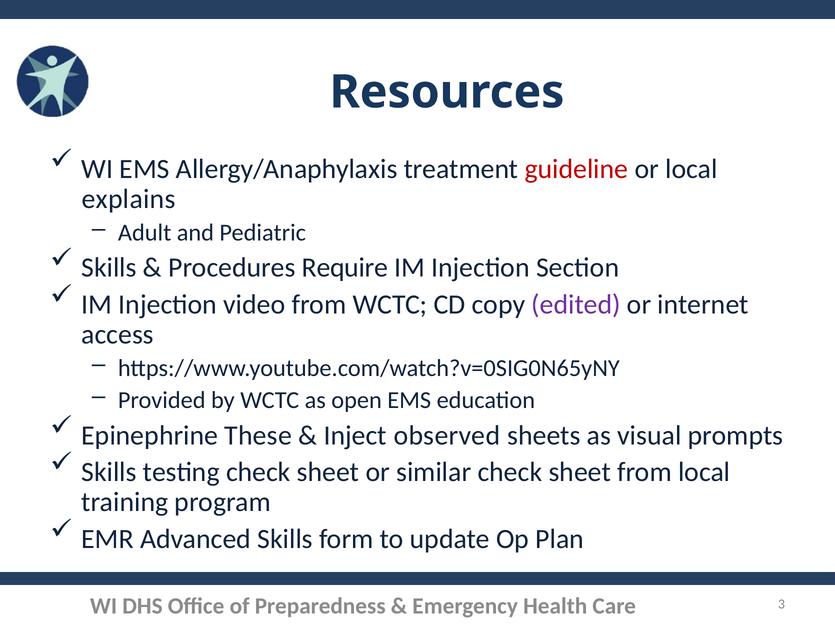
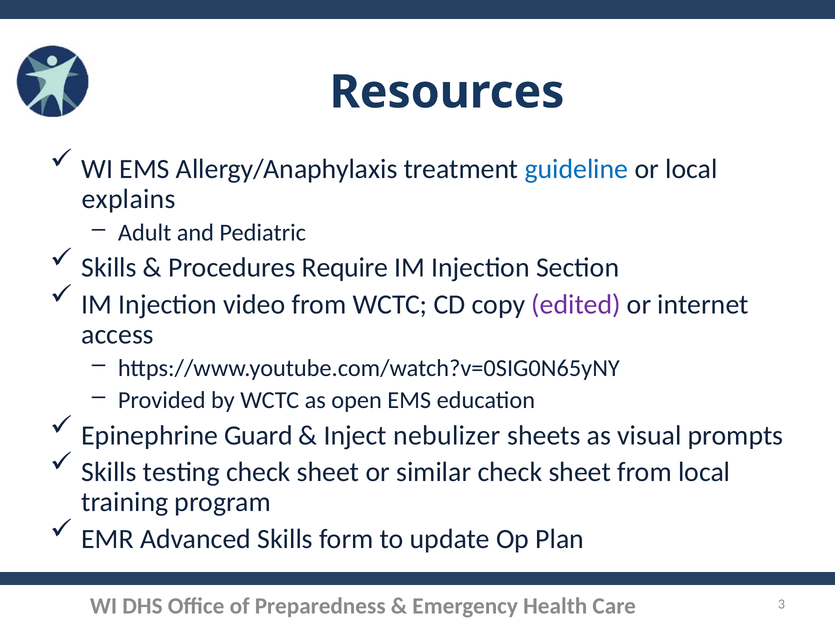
guideline colour: red -> blue (576, 169)
These: These -> Guard (258, 436)
observed: observed -> nebulizer (447, 436)
